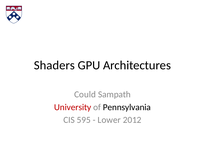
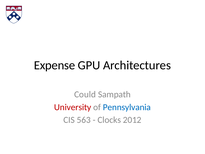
Shaders: Shaders -> Expense (55, 65)
Pennsylvania colour: black -> blue (127, 107)
595: 595 -> 563 (84, 120)
Lower: Lower -> Clocks (109, 120)
